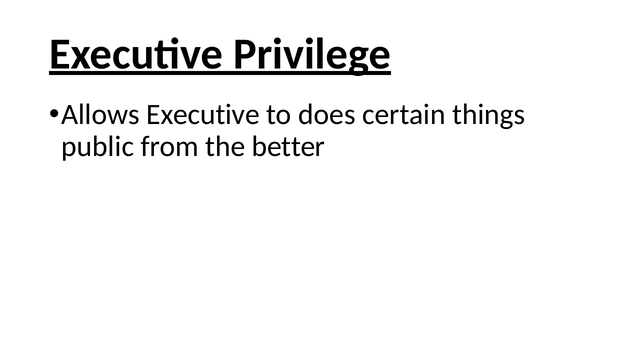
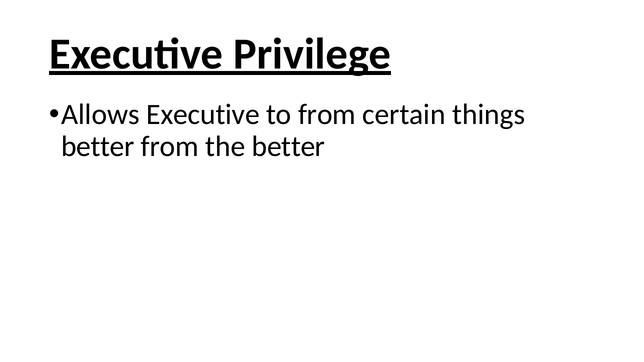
to does: does -> from (327, 115)
public: public -> better (98, 147)
